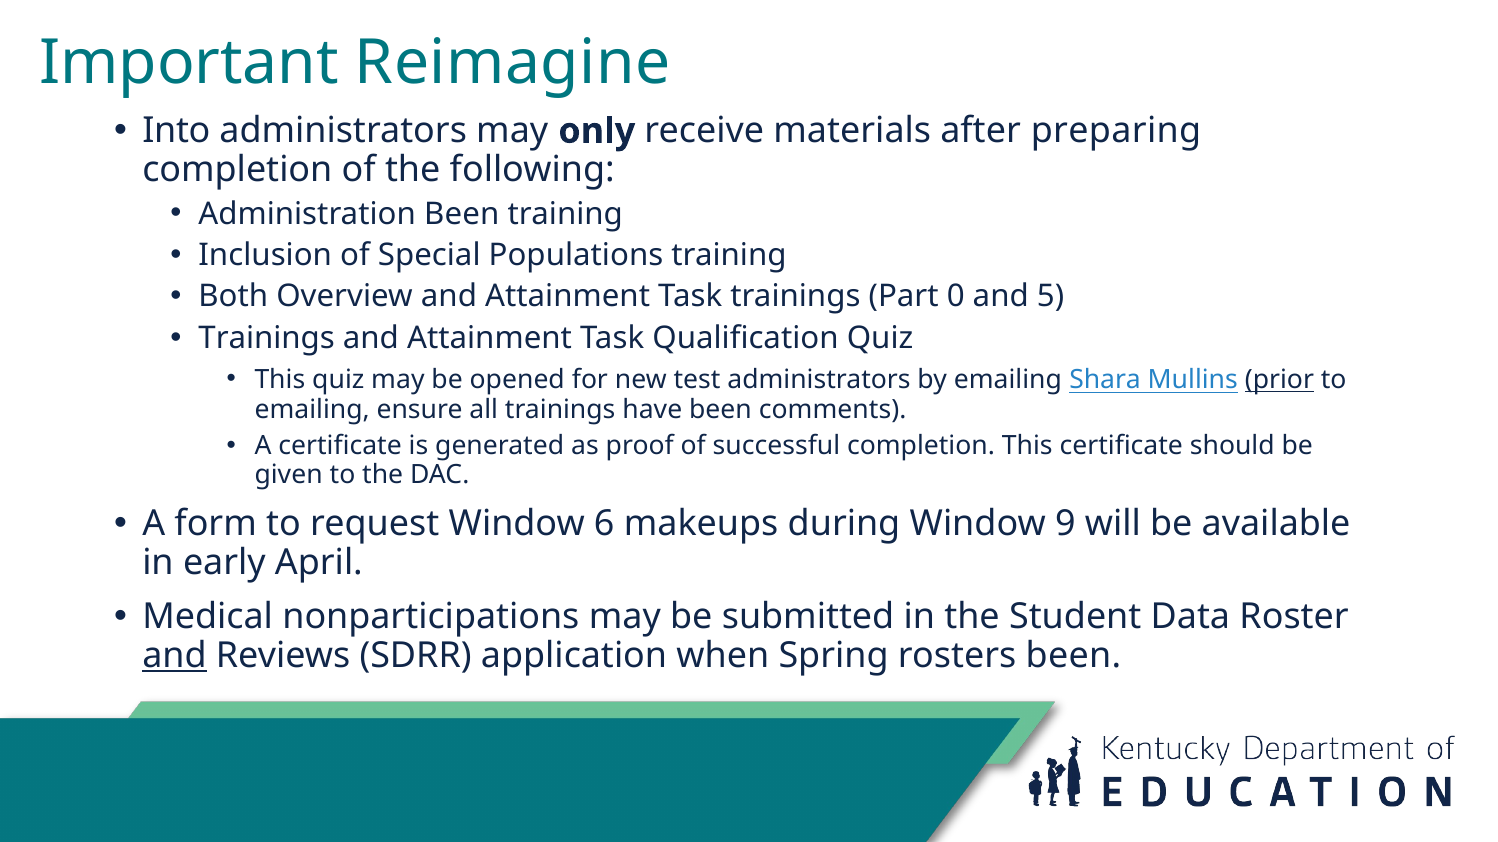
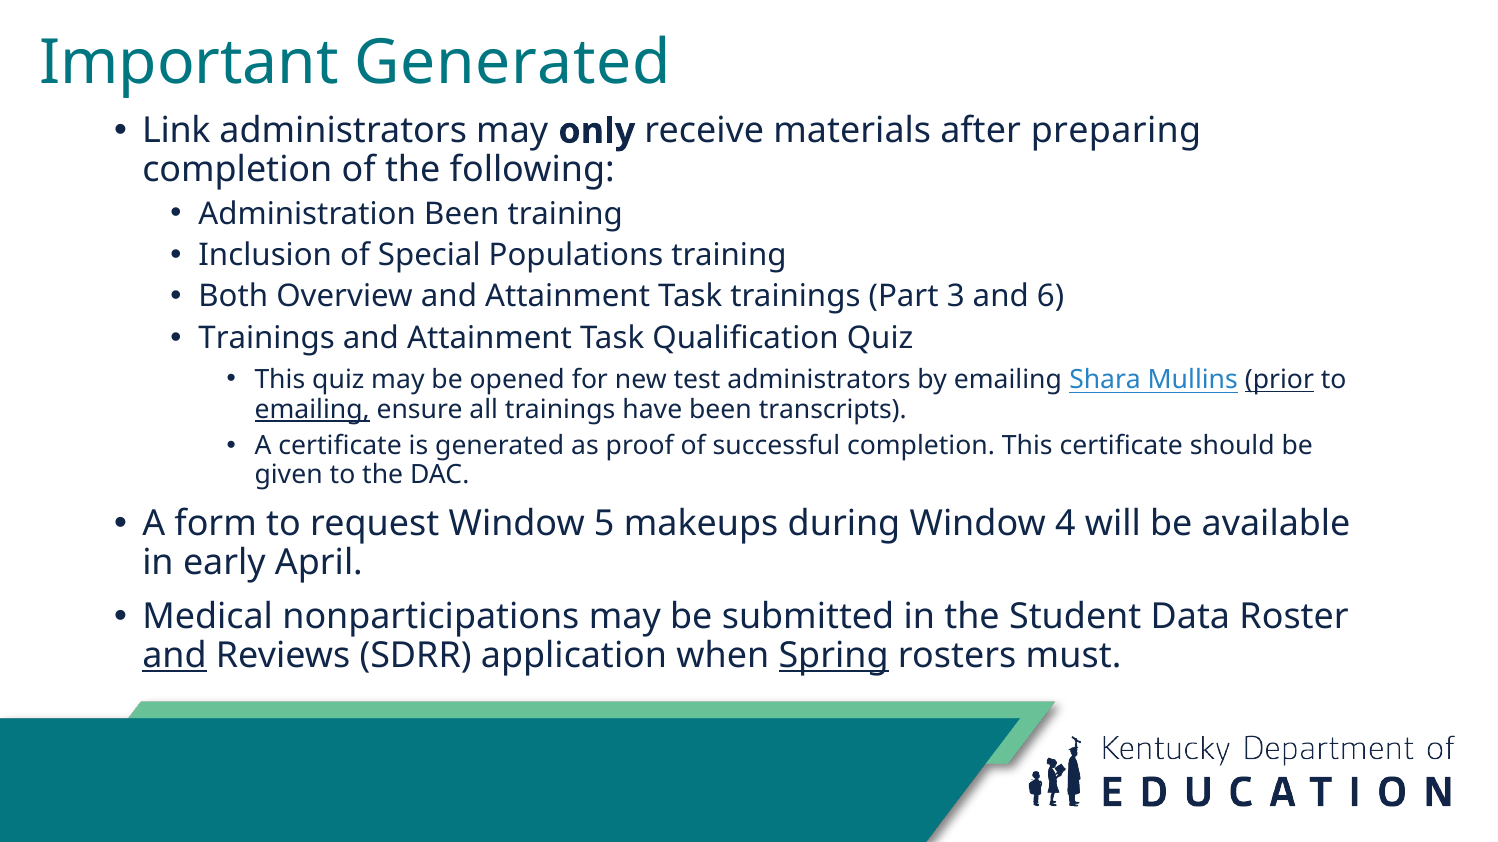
Important Reimagine: Reimagine -> Generated (513, 63)
Into: Into -> Link (176, 131)
0: 0 -> 3 (956, 297)
5: 5 -> 6 (1051, 297)
emailing underline: none -> present (312, 410)
comments: comments -> transcripts (833, 410)
6: 6 -> 5 (604, 524)
9: 9 -> 4 (1065, 524)
Spring underline: none -> present (834, 656)
rosters been: been -> must (1074, 656)
